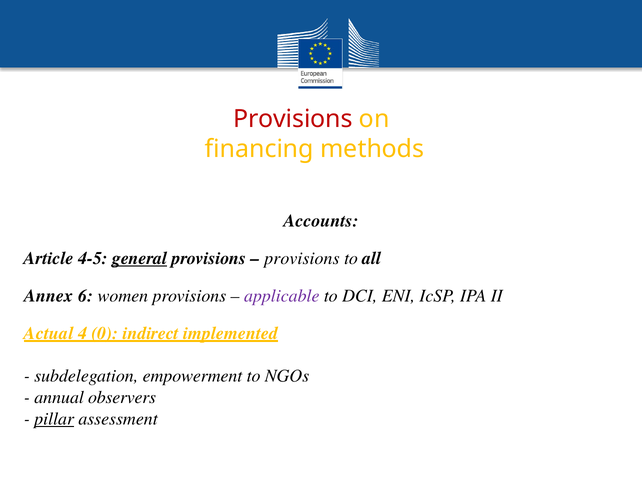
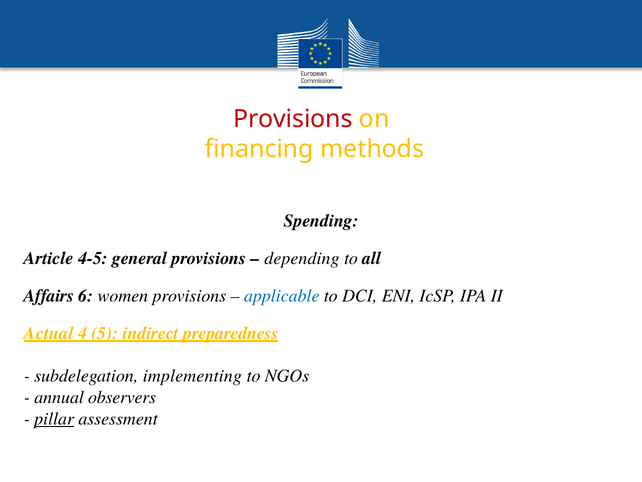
Accounts: Accounts -> Spending (321, 220)
general underline: present -> none (140, 258)
provisions: provisions -> depending (302, 258)
Annex: Annex -> Affairs (49, 295)
applicable colour: purple -> blue (282, 295)
0: 0 -> 5 (105, 333)
implemented: implemented -> preparedness (231, 333)
empowerment: empowerment -> implementing (192, 376)
